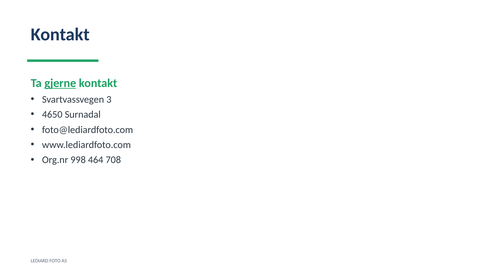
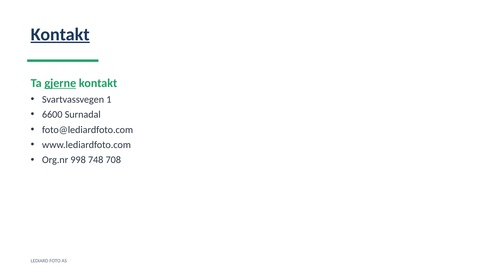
Kontakt underline: none -> present (60, 34)
3: 3 -> 1 (109, 99)
4650: 4650 -> 6600 (52, 114)
464: 464 -> 748 (96, 160)
